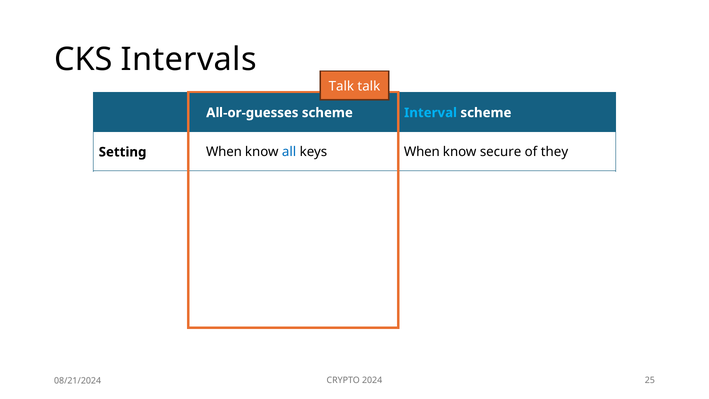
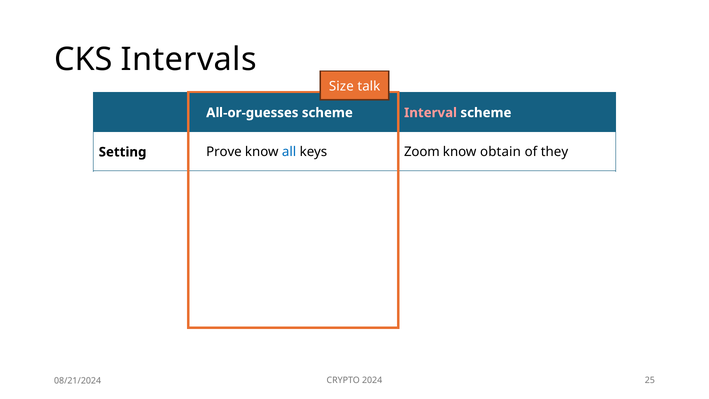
Talk: Talk -> Size (341, 86)
Interval colour: light blue -> pink (431, 113)
Setting When: When -> Prove (224, 152)
keys When: When -> Zoom (422, 152)
secure: secure -> obtain (500, 152)
